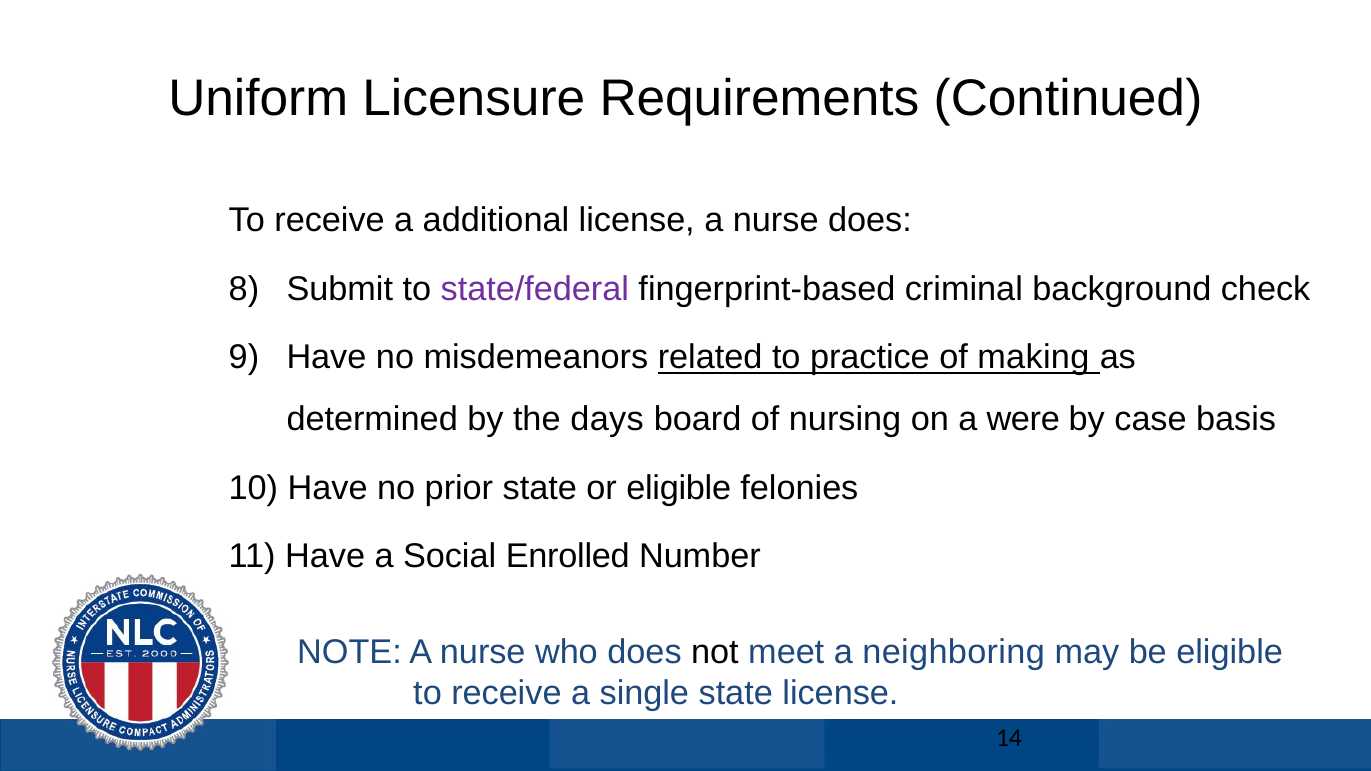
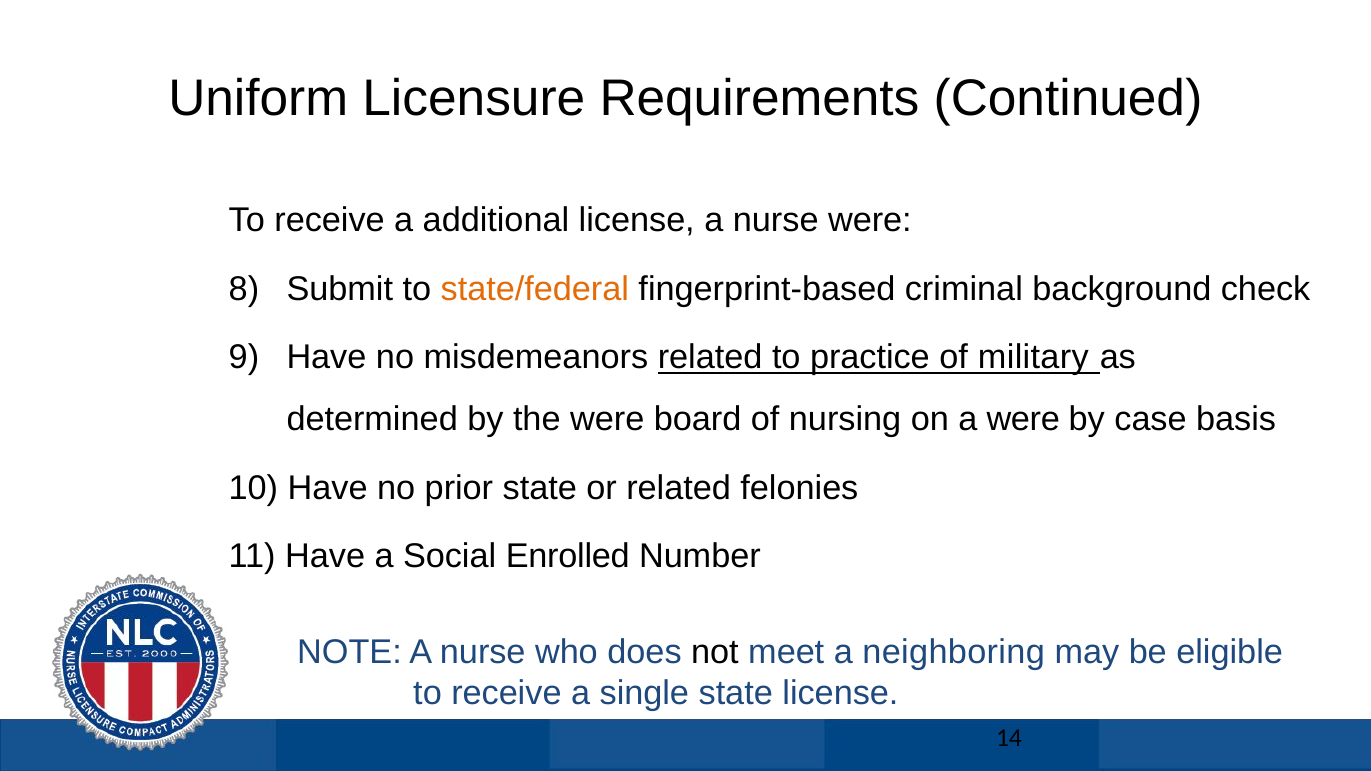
nurse does: does -> were (870, 221)
state/federal colour: purple -> orange (535, 289)
making: making -> military (1033, 358)
the days: days -> were (607, 419)
or eligible: eligible -> related (679, 488)
